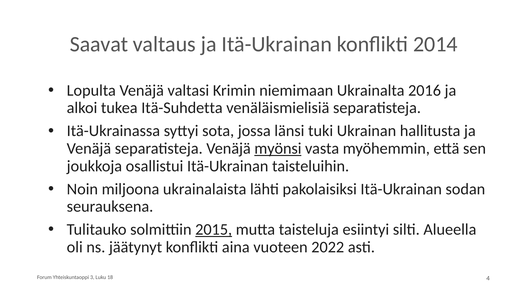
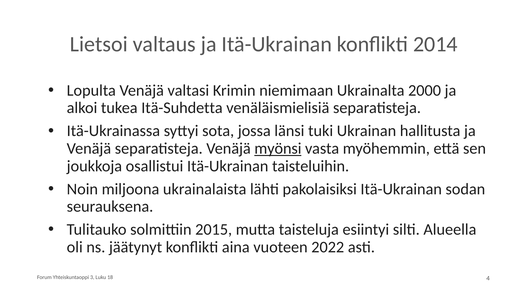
Saavat: Saavat -> Lietsoi (99, 44)
2016: 2016 -> 2000 (425, 90)
2015 underline: present -> none (214, 230)
